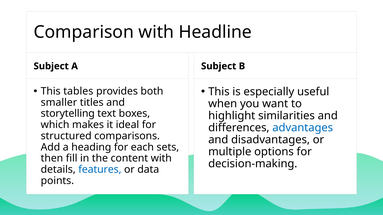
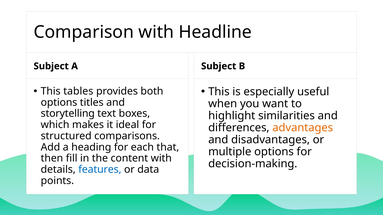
smaller: smaller -> options (59, 103)
advantages colour: blue -> orange (303, 128)
sets: sets -> that (168, 147)
